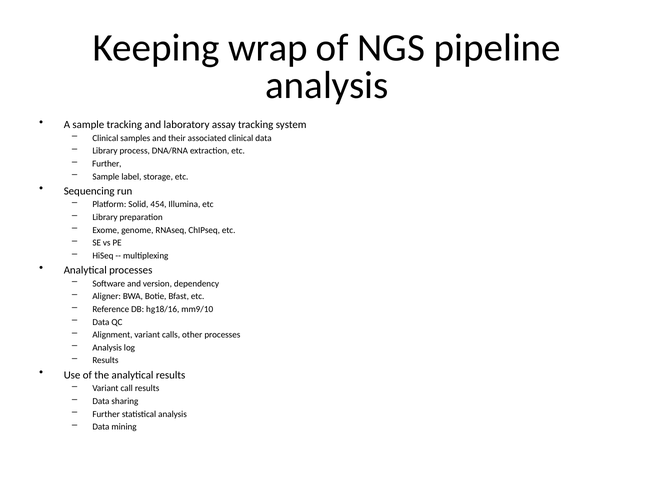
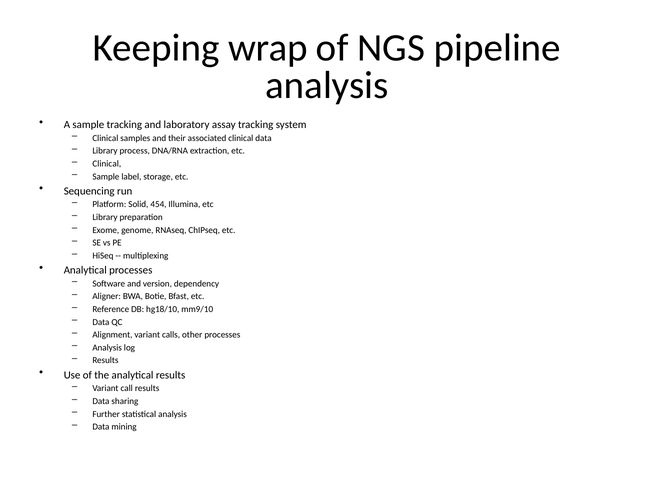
Further: Further -> Clinical (107, 164)
hg18/16: hg18/16 -> hg18/10 (163, 309)
